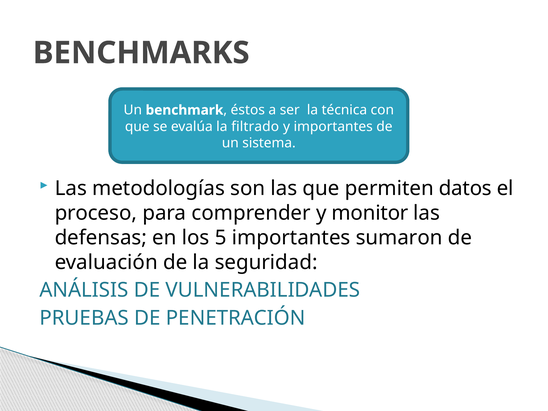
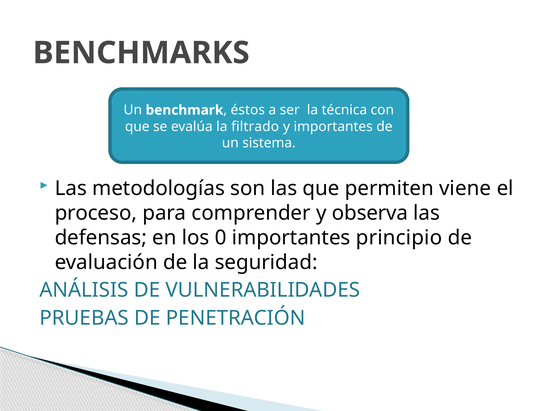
datos: datos -> viene (465, 188)
monitor: monitor -> observa (370, 213)
5: 5 -> 0 (221, 238)
sumaron: sumaron -> principio (399, 238)
